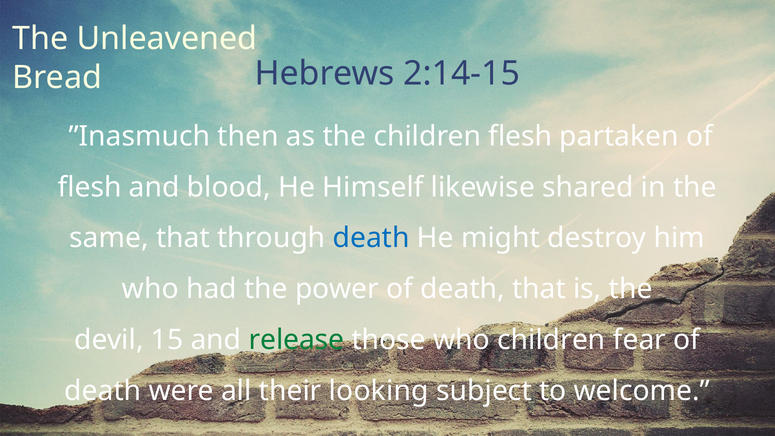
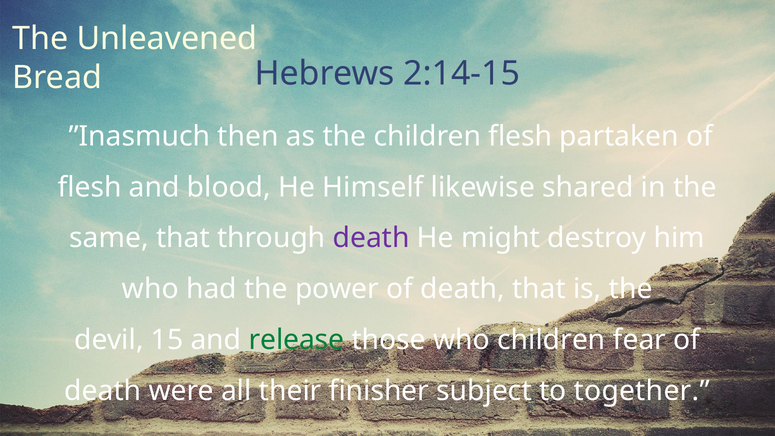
death colour: blue -> purple (371, 238)
looking: looking -> finisher (379, 391)
welcome: welcome -> together (642, 391)
